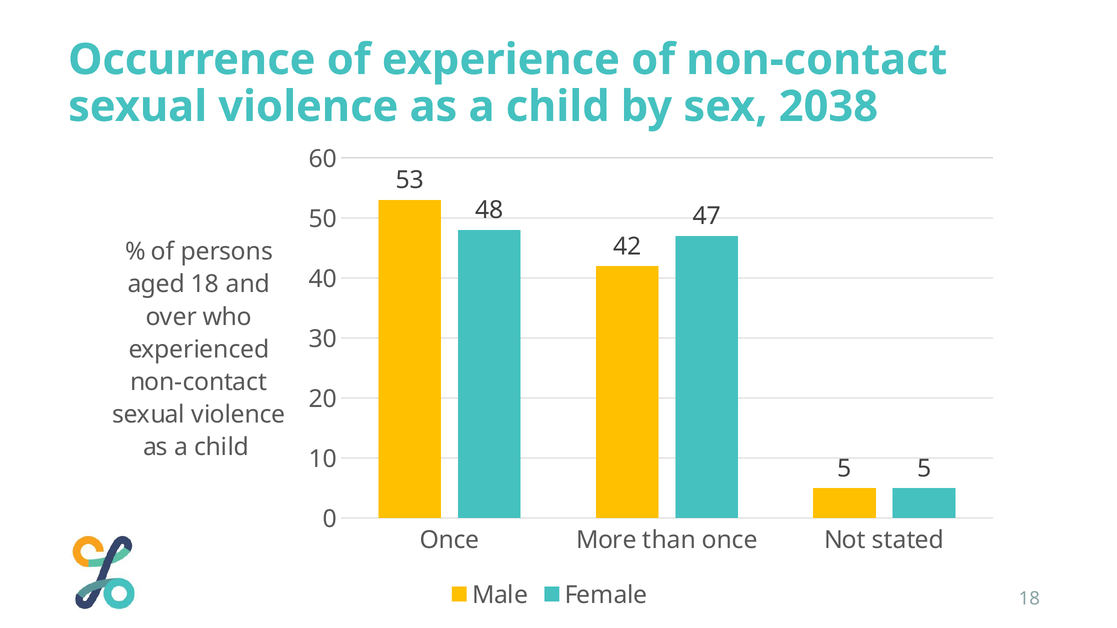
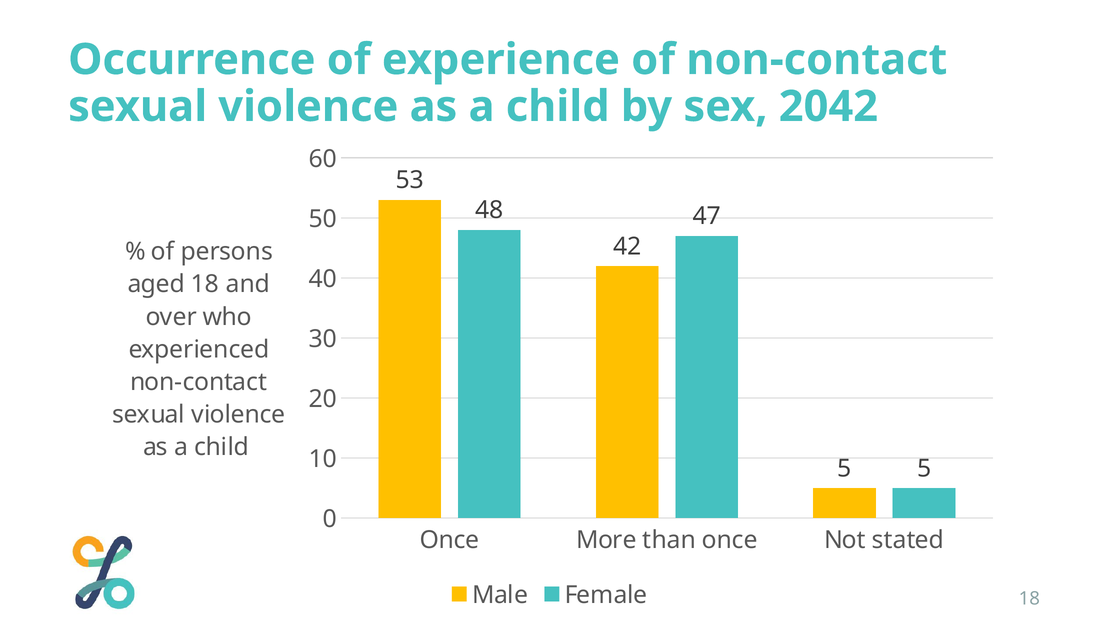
2038: 2038 -> 2042 (828, 107)
